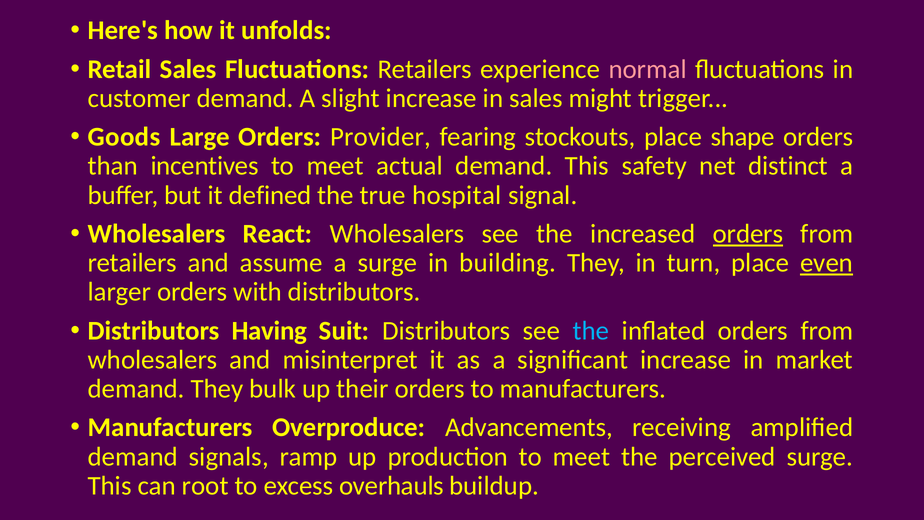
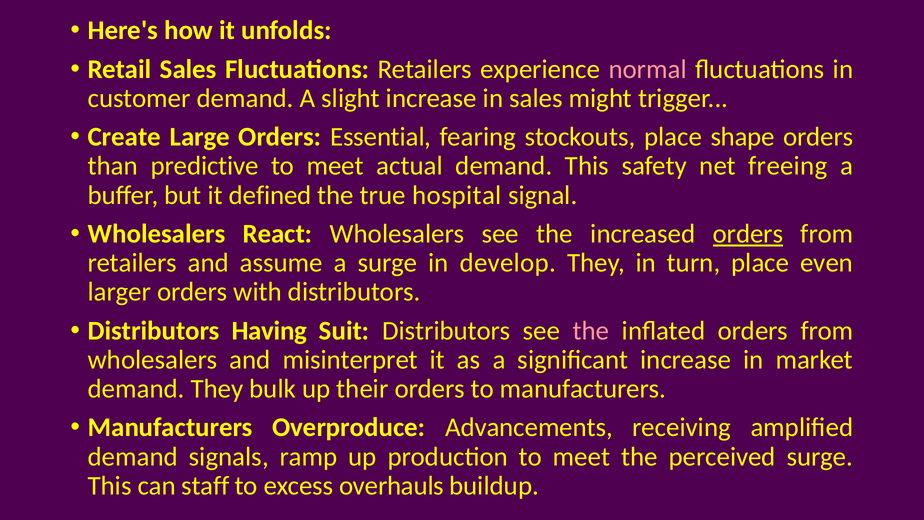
Goods: Goods -> Create (124, 137)
Provider: Provider -> Essential (381, 137)
incentives: incentives -> predictive (205, 166)
distinct: distinct -> freeing (788, 166)
building: building -> develop (508, 263)
even underline: present -> none (827, 263)
the colour: light blue -> pink (591, 331)
root: root -> staff (205, 485)
